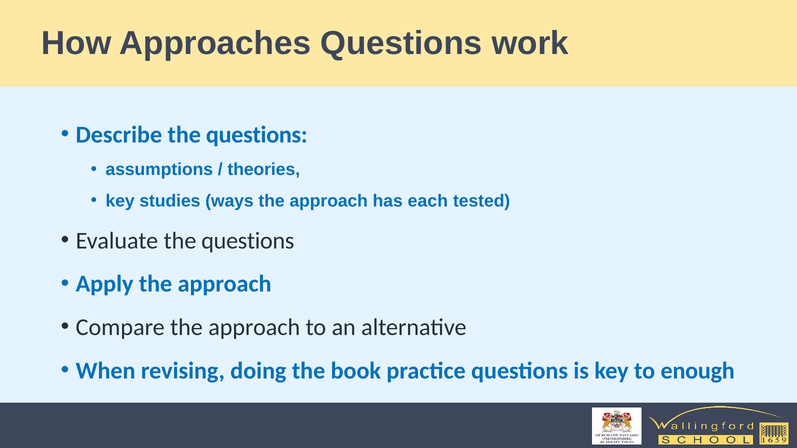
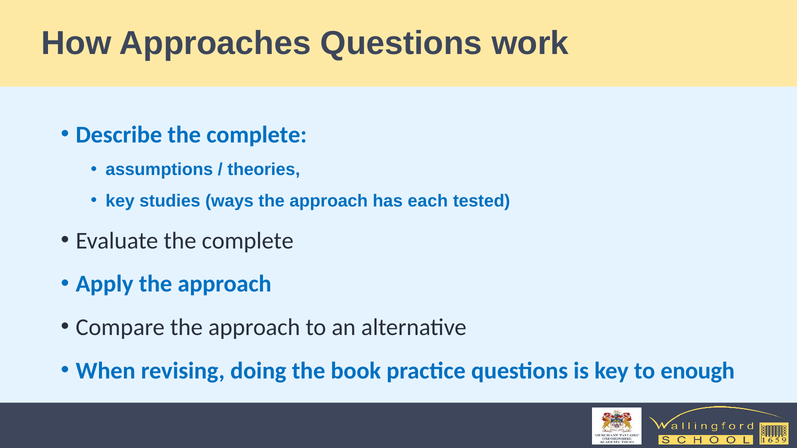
Describe the questions: questions -> complete (257, 135)
Evaluate the questions: questions -> complete (248, 241)
